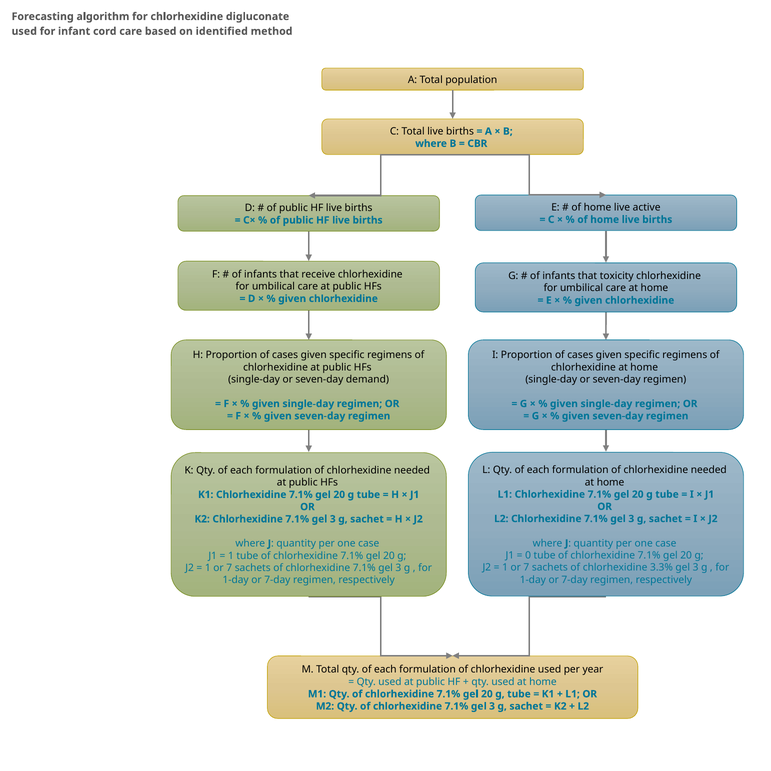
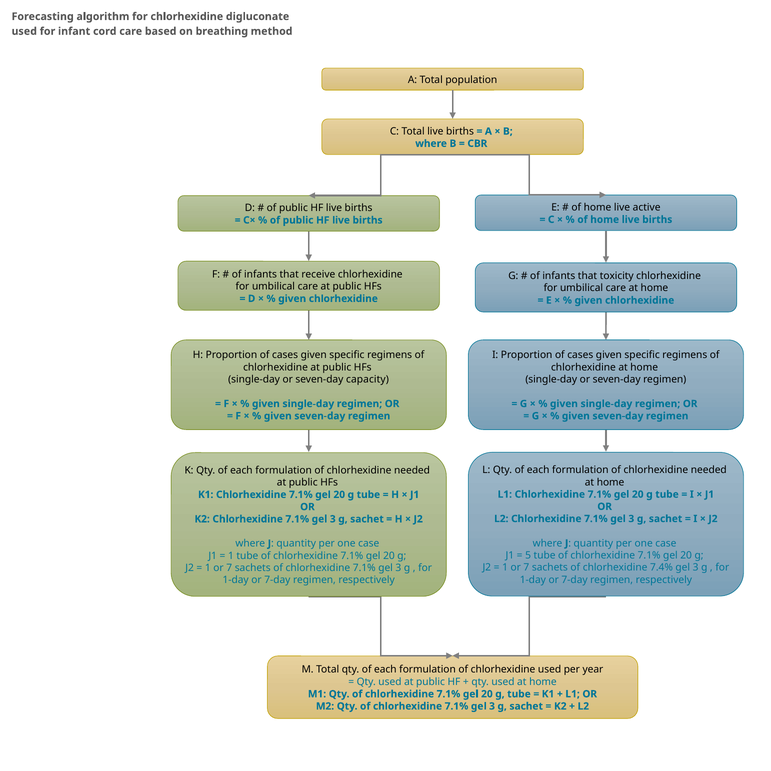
identified: identified -> breathing (222, 31)
demand: demand -> capacity (367, 379)
0: 0 -> 5 (528, 555)
3.3%: 3.3% -> 7.4% (661, 568)
